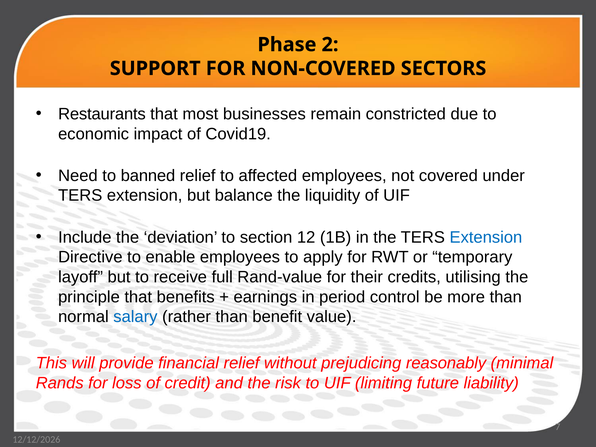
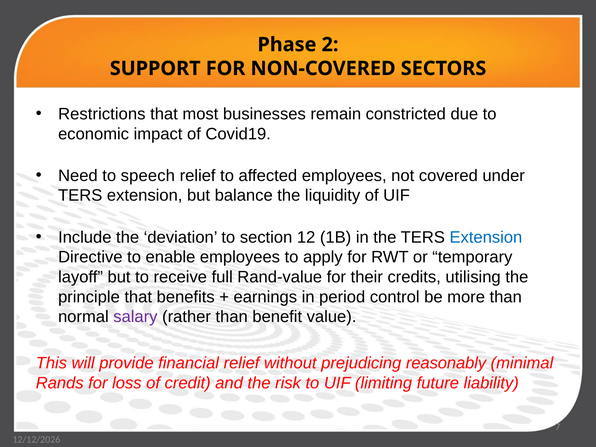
Restaurants: Restaurants -> Restrictions (102, 114)
banned: banned -> speech (148, 176)
salary colour: blue -> purple (135, 317)
